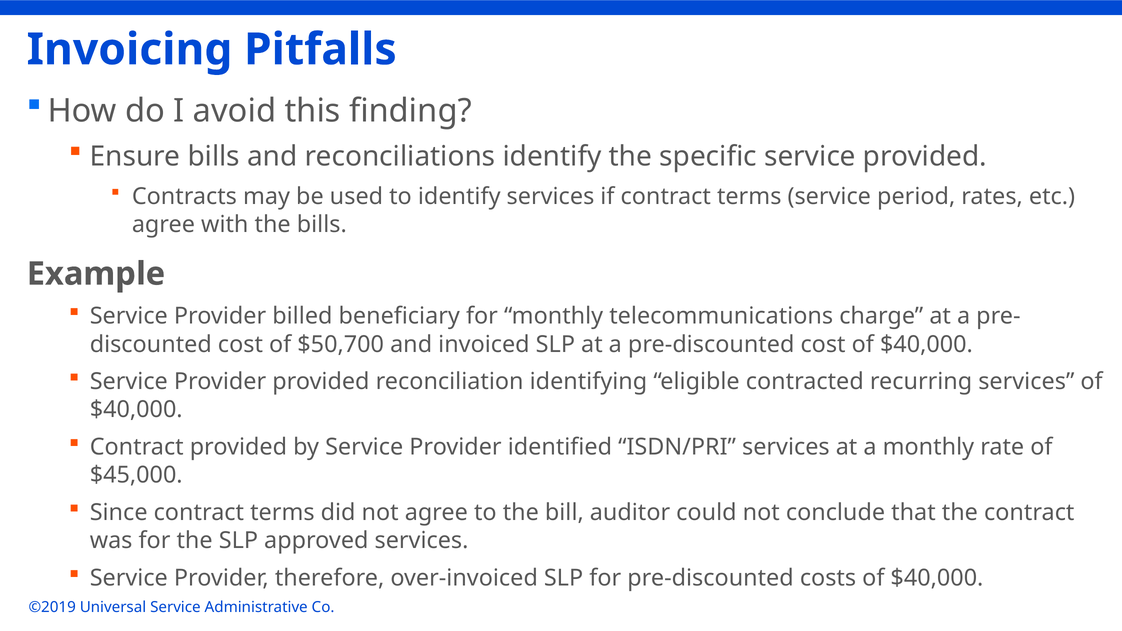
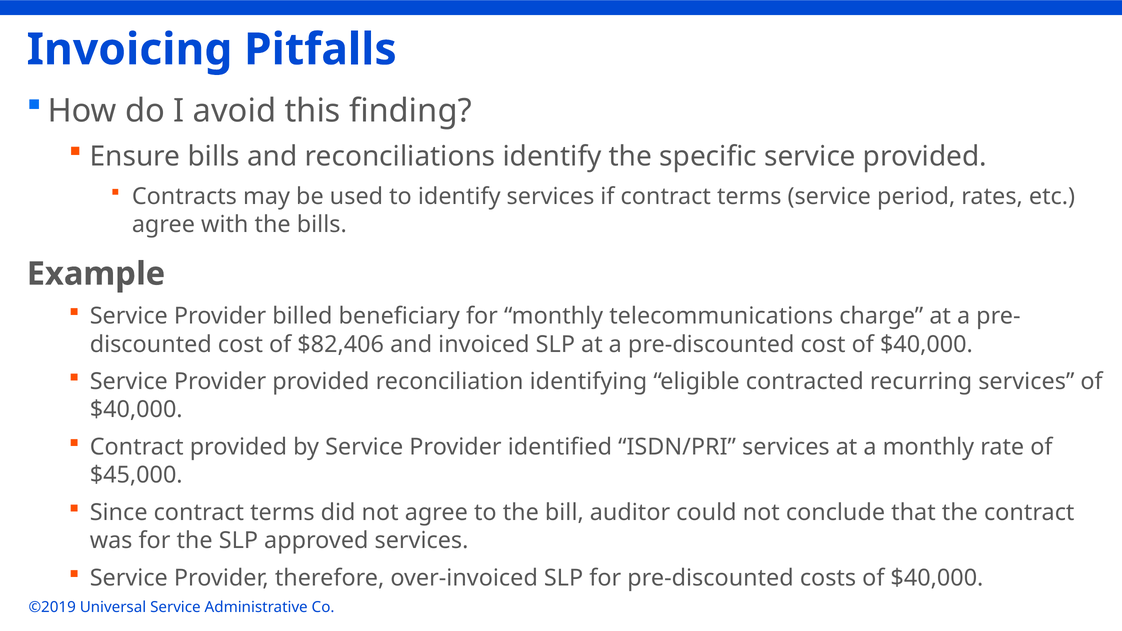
$50,700: $50,700 -> $82,406 (341, 344)
